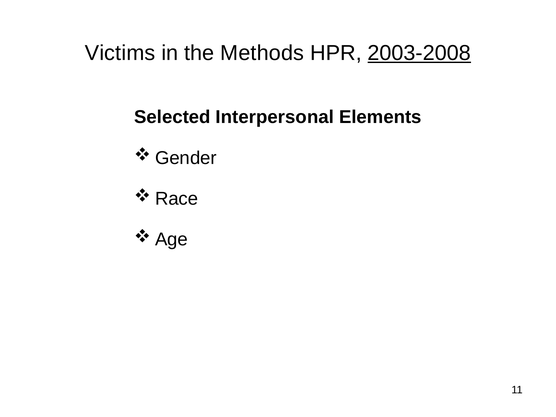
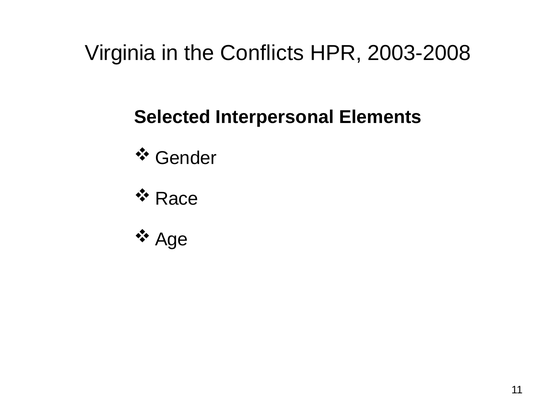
Victims: Victims -> Virginia (120, 53)
Methods: Methods -> Conflicts (262, 53)
2003-2008 underline: present -> none (419, 53)
